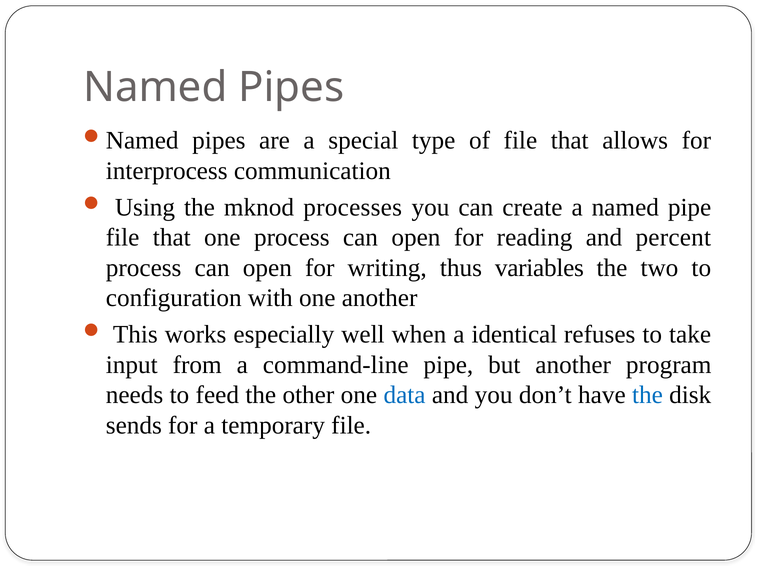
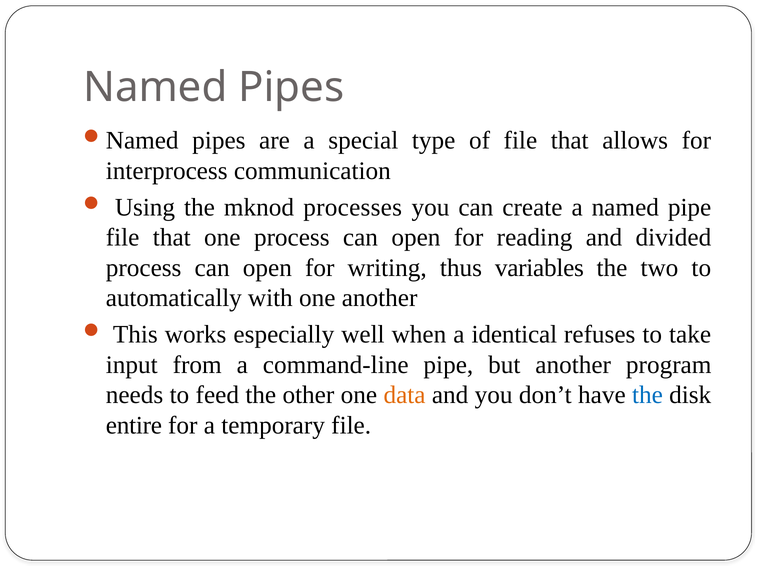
percent: percent -> divided (673, 237)
configuration: configuration -> automatically (174, 298)
data colour: blue -> orange (405, 395)
sends: sends -> entire (134, 425)
